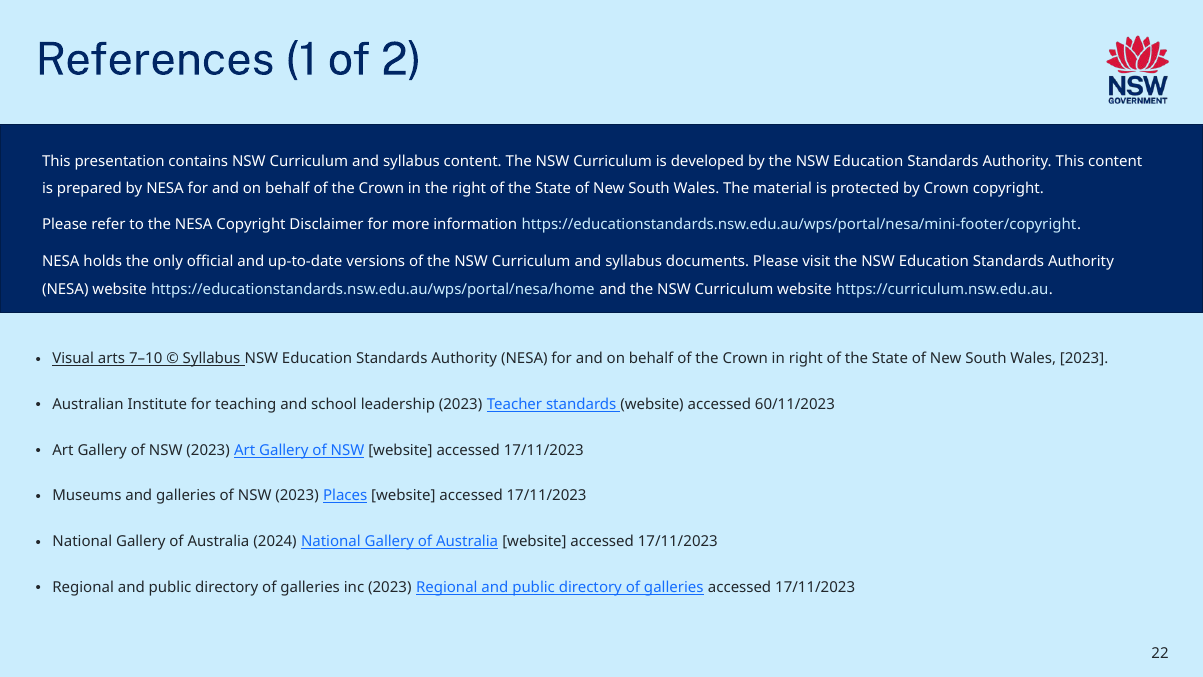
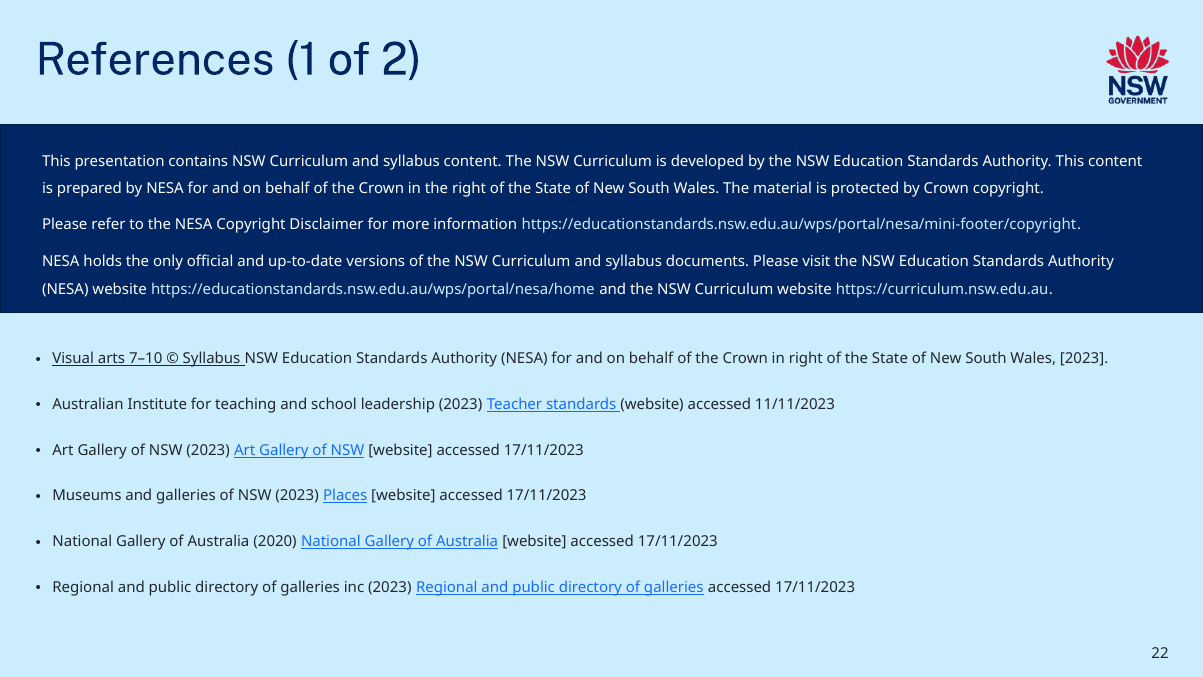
60/11/2023: 60/11/2023 -> 11/11/2023 (795, 404)
2024: 2024 -> 2020 (275, 542)
